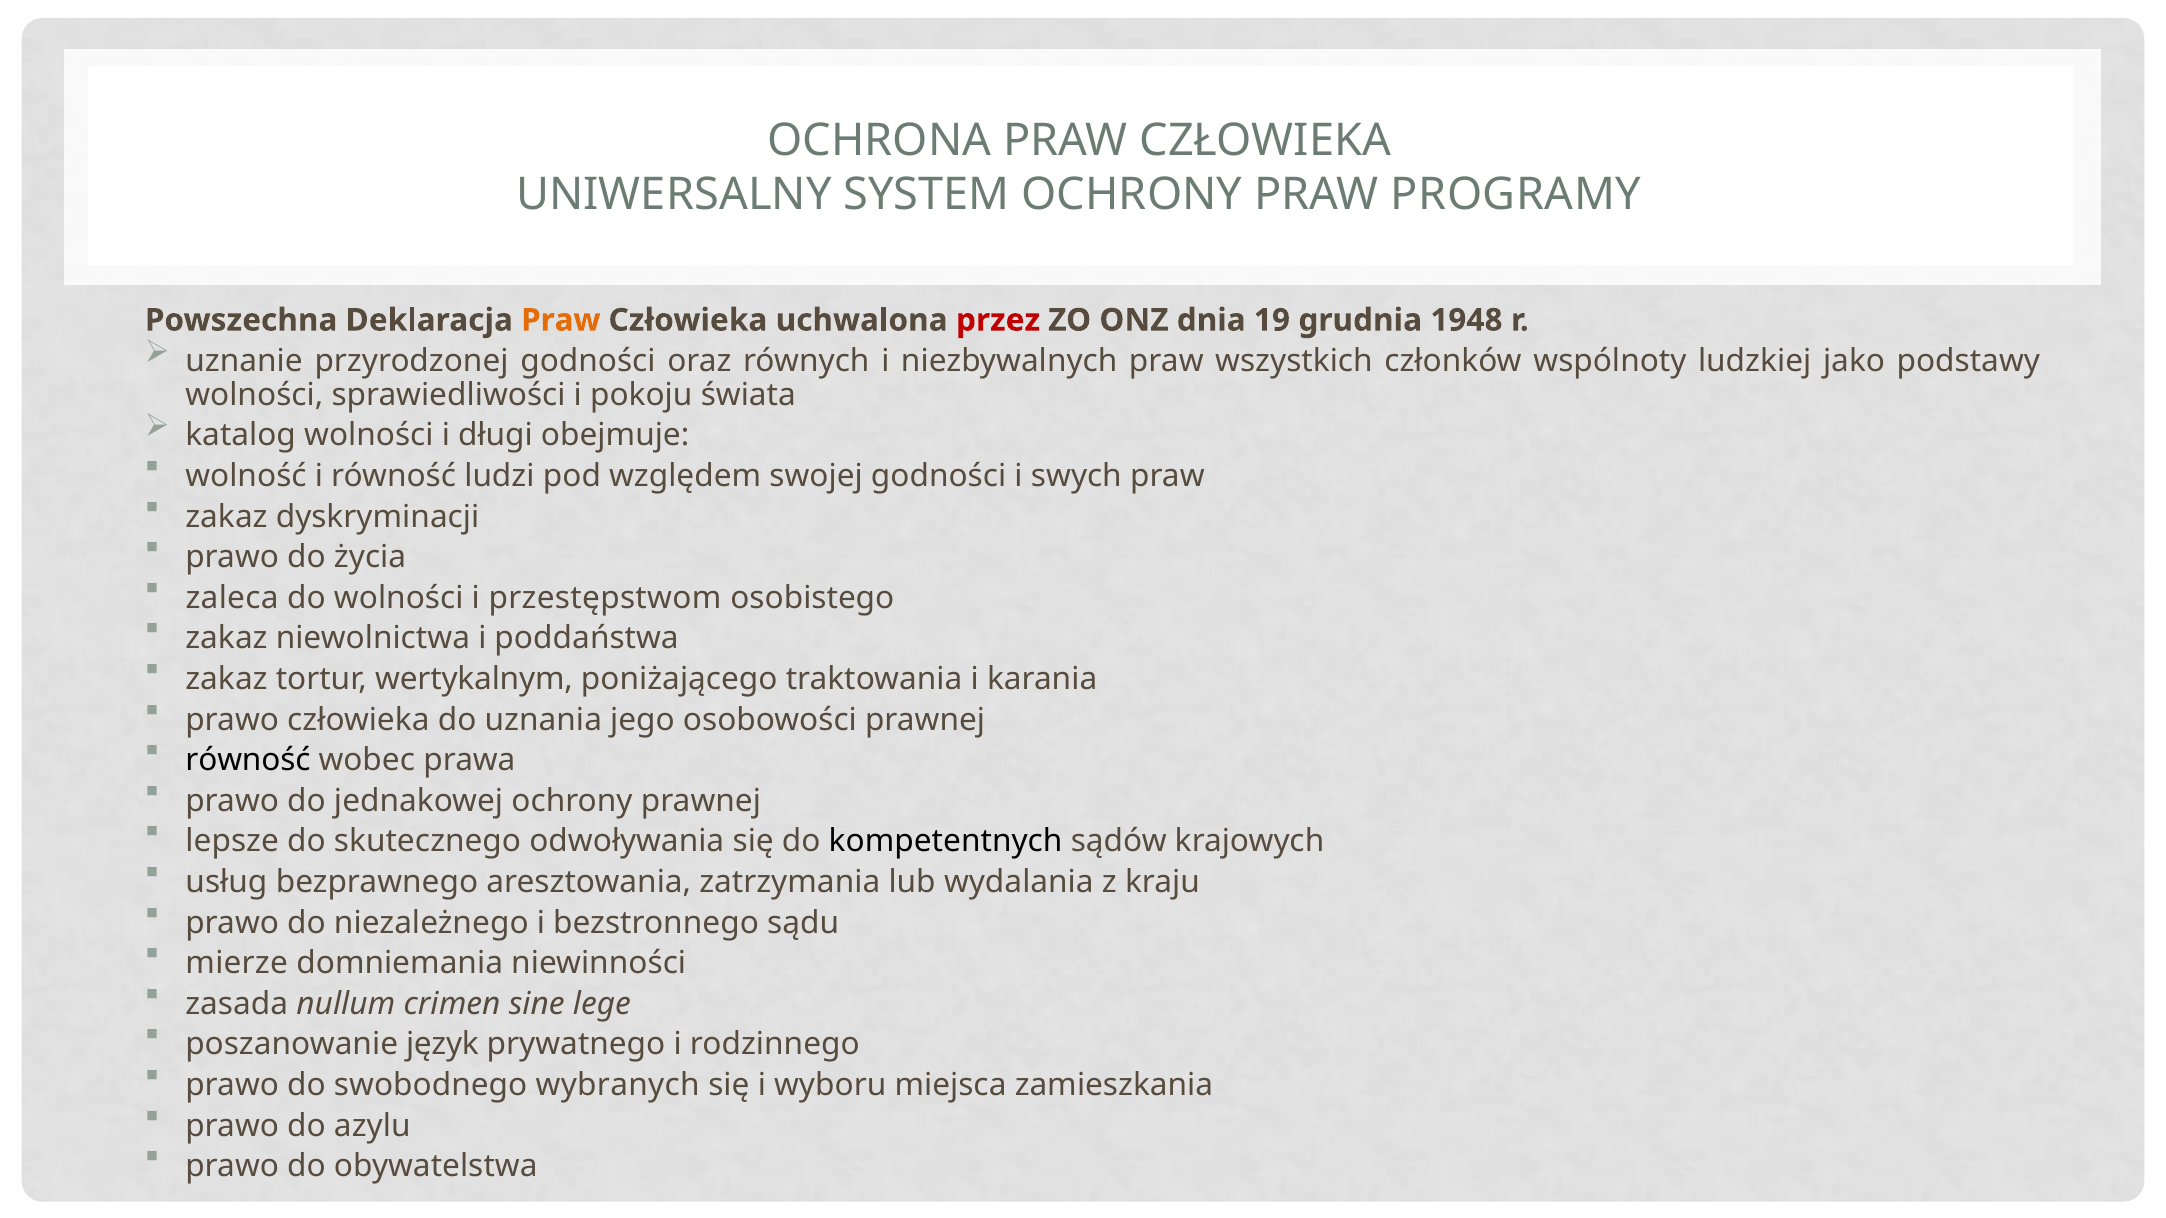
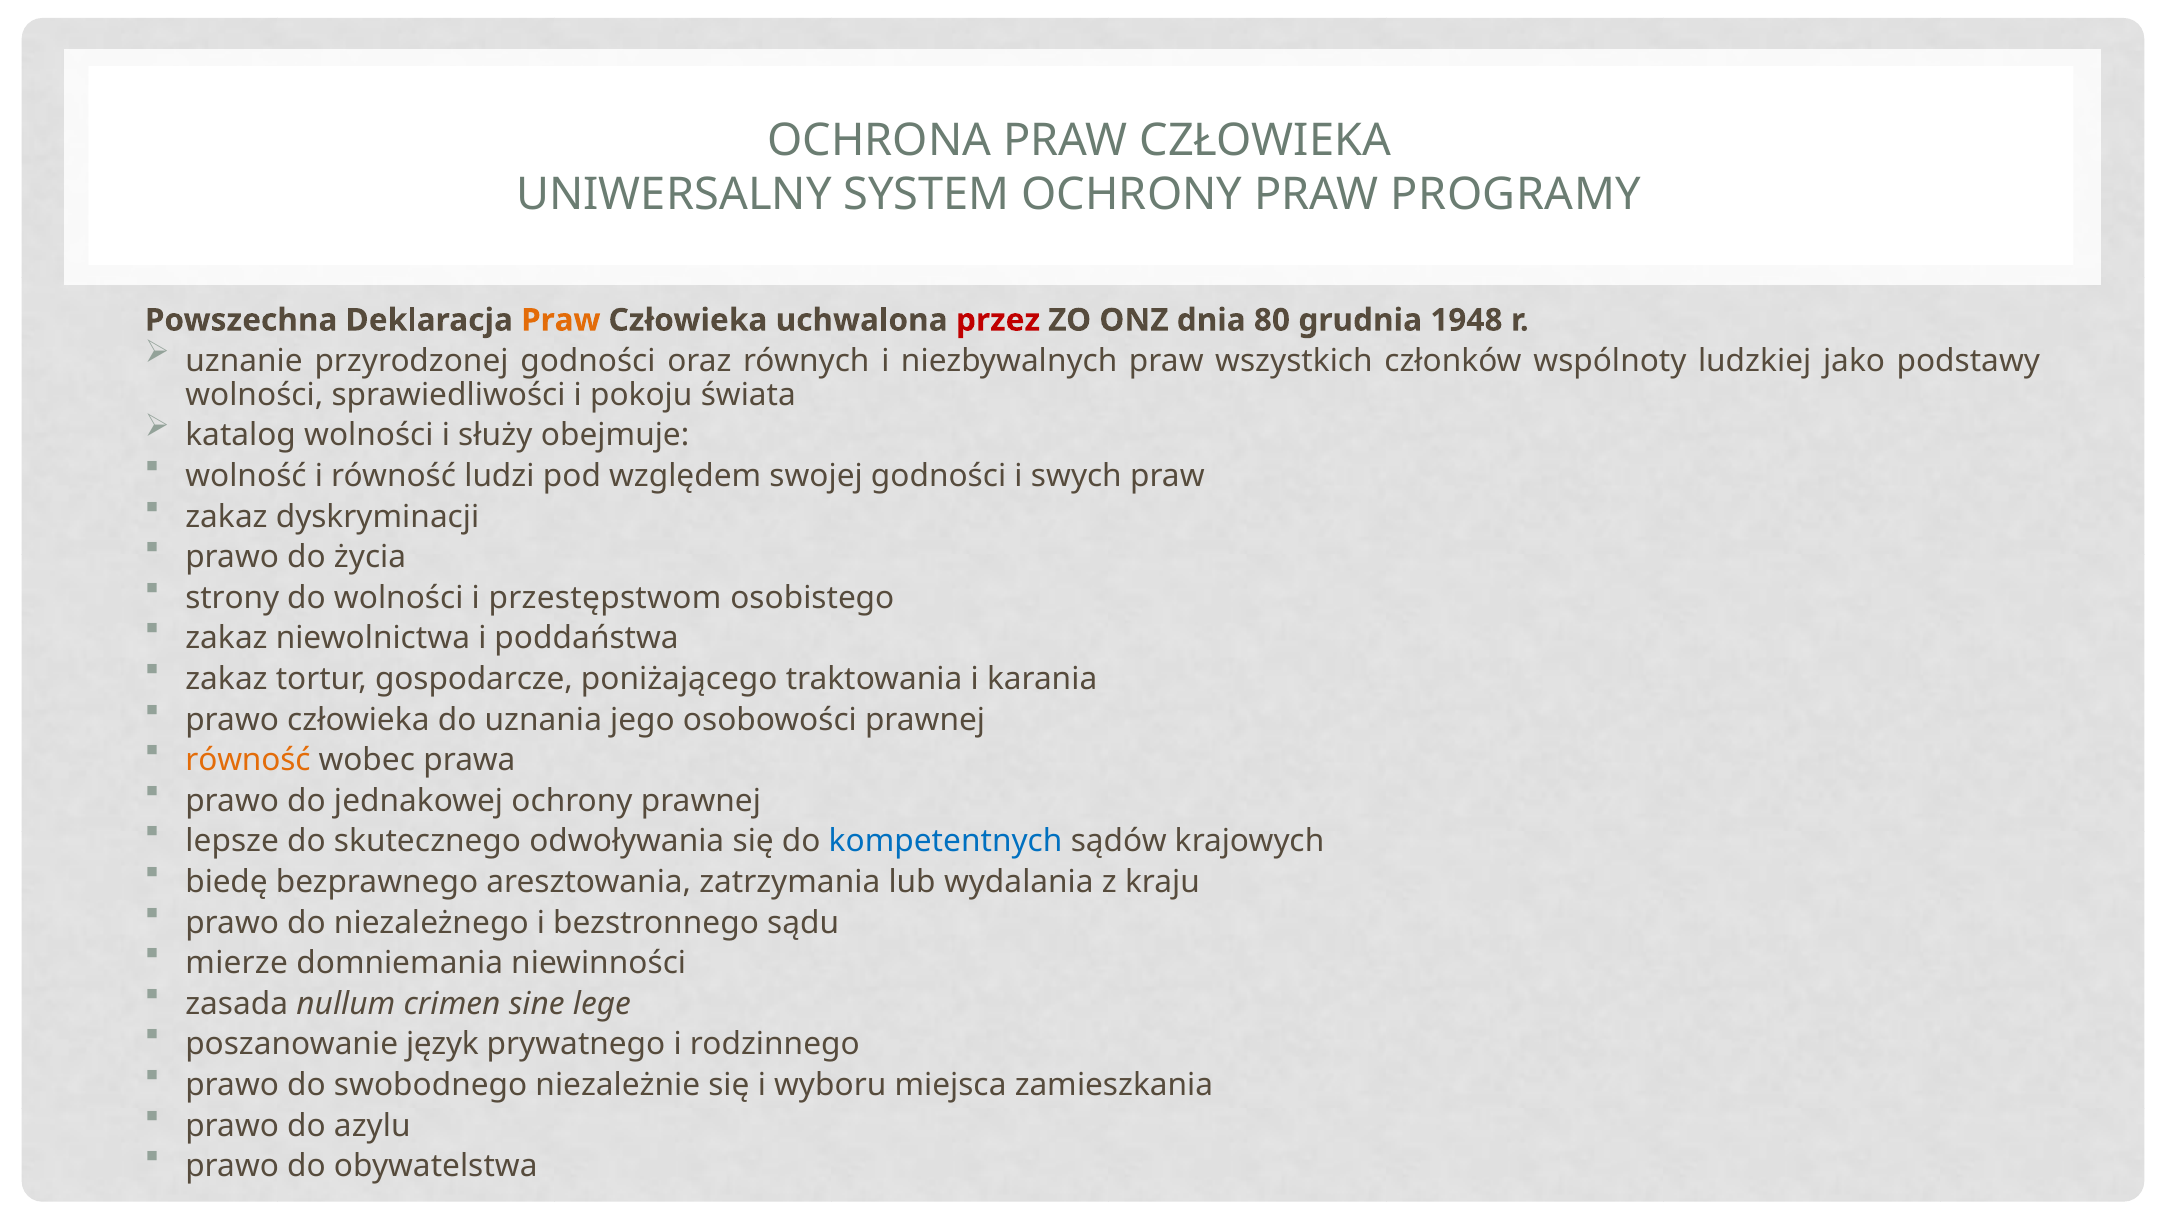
19: 19 -> 80 (1272, 320)
długi: długi -> służy (495, 436)
zaleca: zaleca -> strony (232, 598)
wertykalnym: wertykalnym -> gospodarcze (474, 679)
równość colour: black -> orange (248, 761)
kompetentnych colour: black -> blue (946, 842)
usług: usług -> biedę (227, 882)
wybranych: wybranych -> niezależnie (618, 1085)
